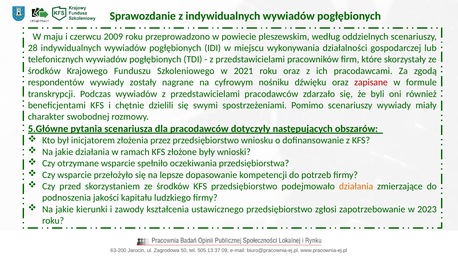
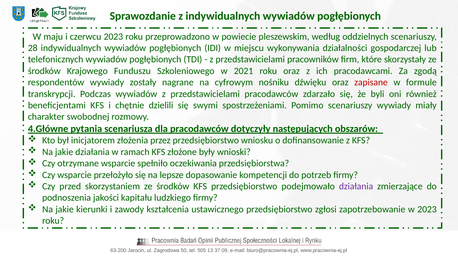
czerwcu 2009: 2009 -> 2023 (113, 36)
5.Główne: 5.Główne -> 4.Główne (48, 128)
działania colour: orange -> purple (356, 186)
